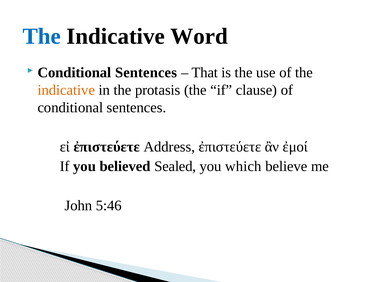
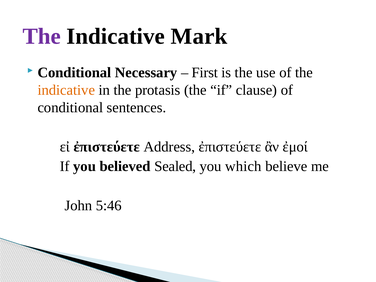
The colour: blue -> purple (42, 36)
Word: Word -> Mark (199, 36)
Sentences: Sentences -> Necessary (146, 73)
That: That -> First (205, 73)
